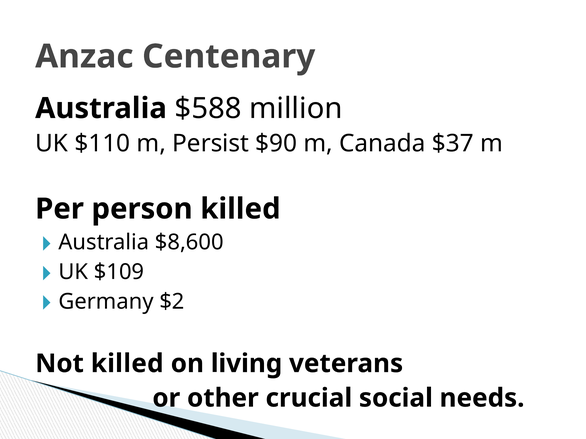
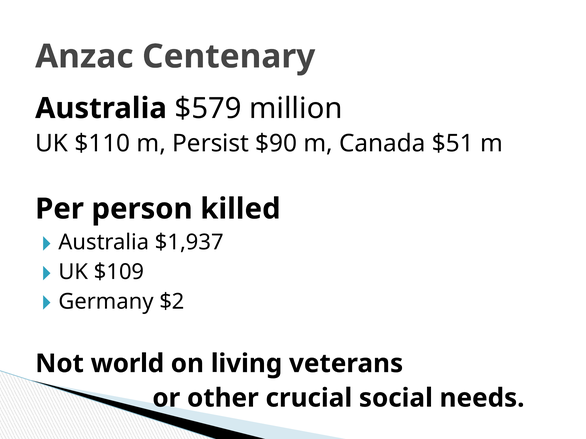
$588: $588 -> $579 (208, 108)
$37: $37 -> $51 (453, 144)
$8,600: $8,600 -> $1,937 (189, 243)
Not killed: killed -> world (127, 364)
